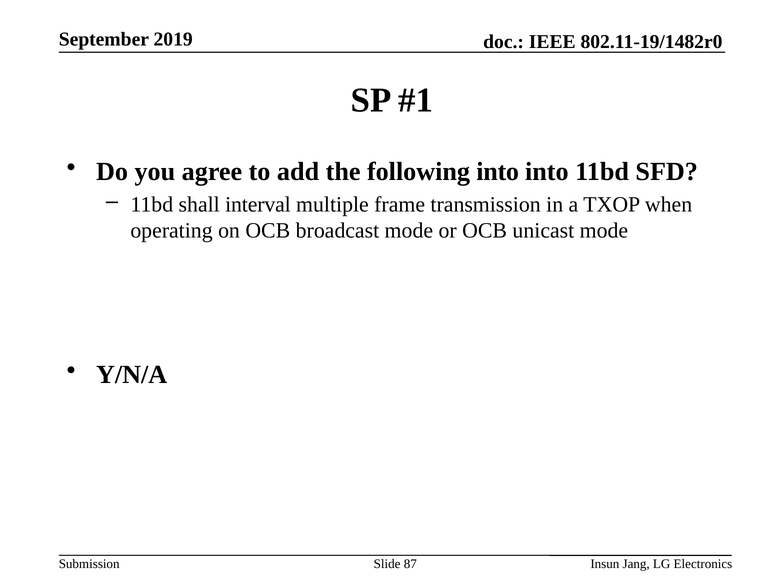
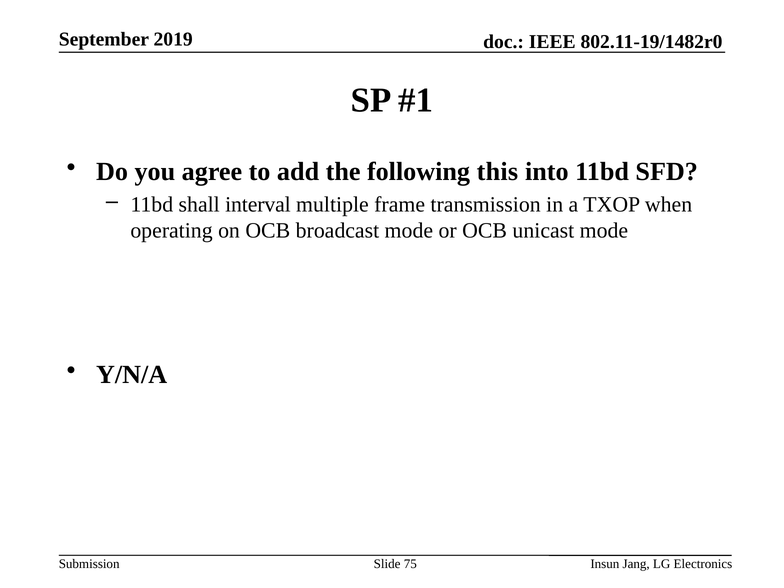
following into: into -> this (497, 172)
87: 87 -> 75 (410, 564)
